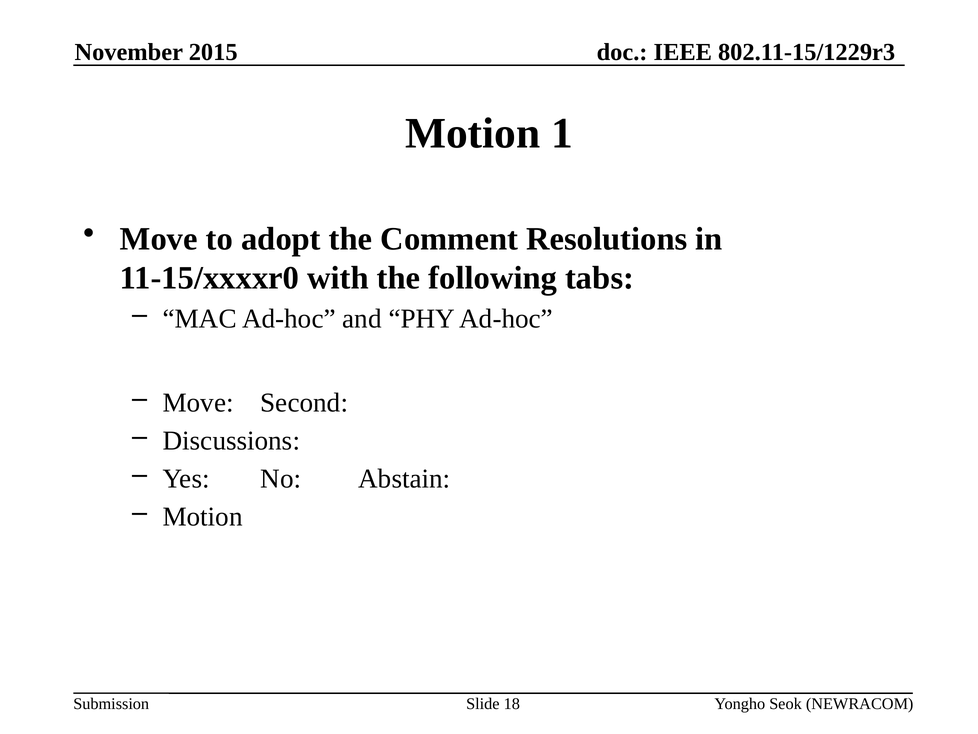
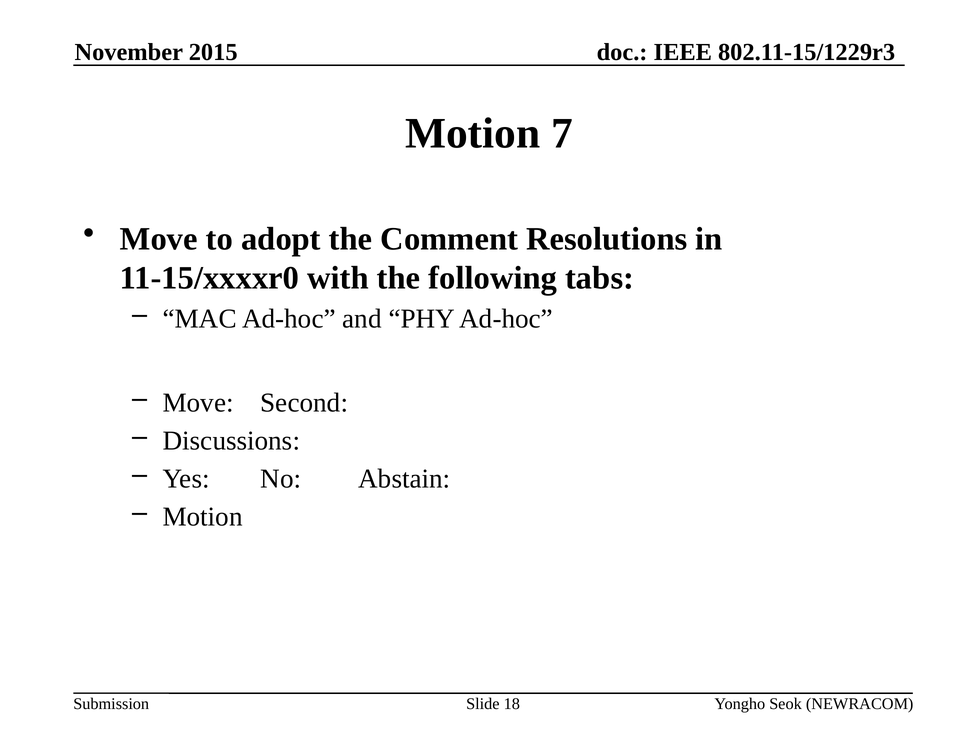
1: 1 -> 7 (562, 133)
